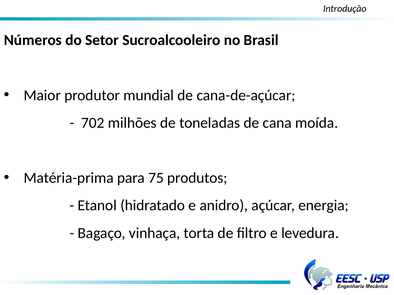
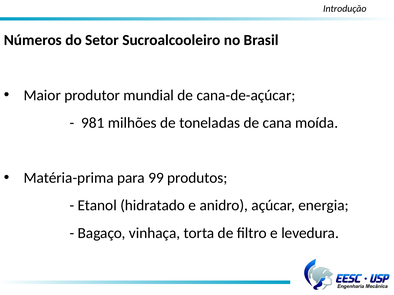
702: 702 -> 981 (93, 123)
75: 75 -> 99 (156, 178)
